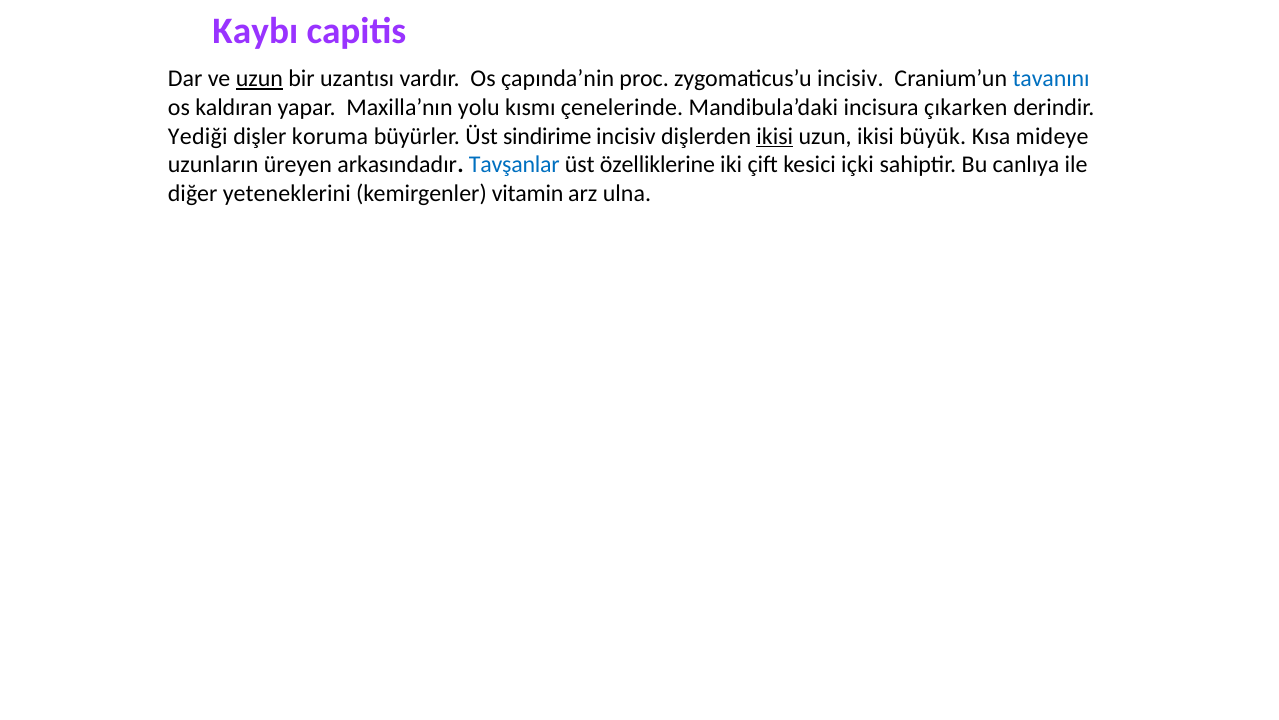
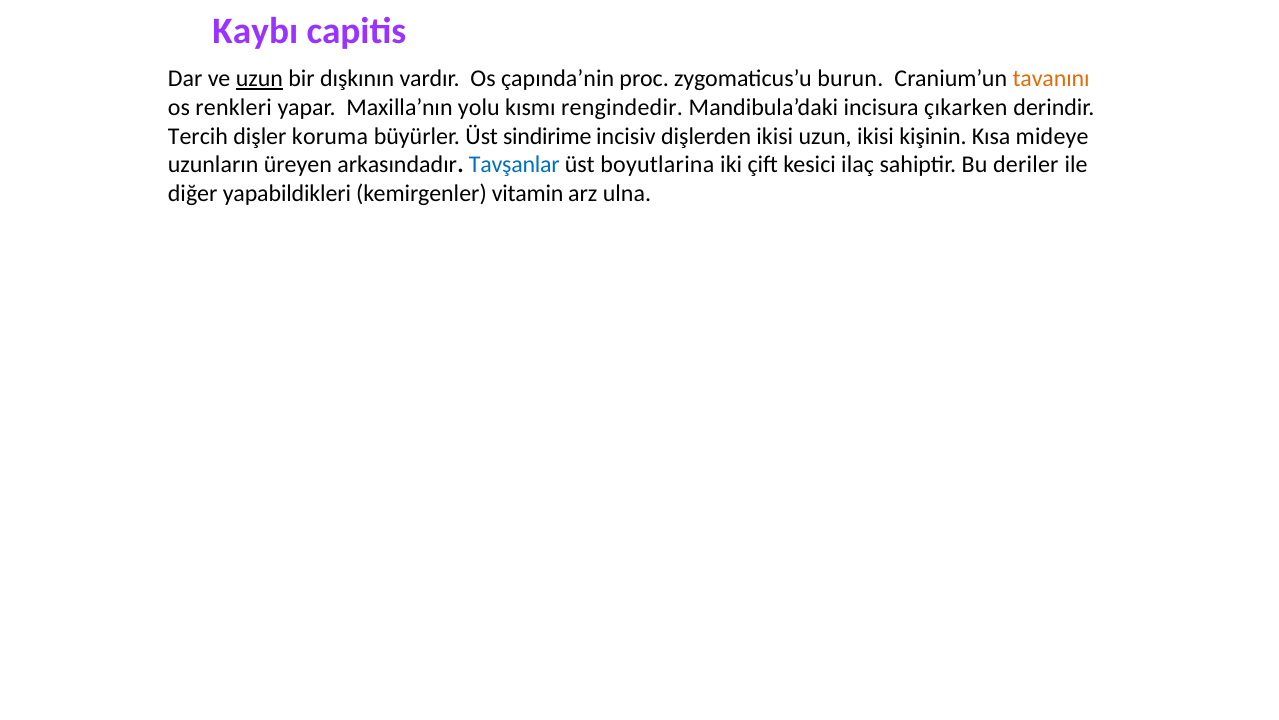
uzantısı: uzantısı -> dışkının (357, 79)
zygomaticus’u incisiv: incisiv -> burun (850, 79)
tavanını colour: blue -> orange (1051, 79)
kaldıran: kaldıran -> renkleri (234, 107)
çenelerinde: çenelerinde -> rengindedir (622, 107)
Yediği: Yediği -> Tercih (198, 136)
ikisi underline: present -> none (775, 136)
büyük: büyük -> kişinin (933, 136)
özelliklerine: özelliklerine -> boyutlarina (657, 165)
içki: içki -> ilaç (858, 165)
canlıya: canlıya -> deriler (1026, 165)
yeteneklerini: yeteneklerini -> yapabildikleri (287, 194)
